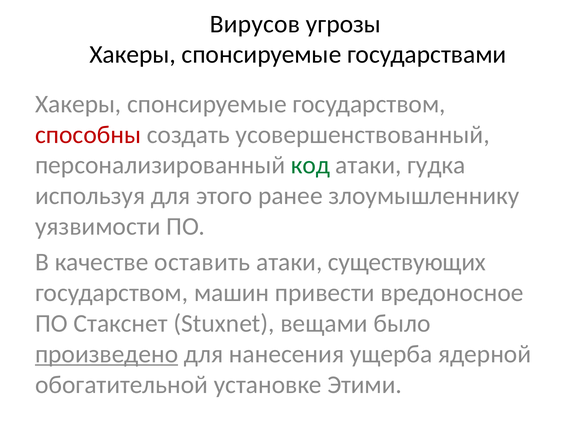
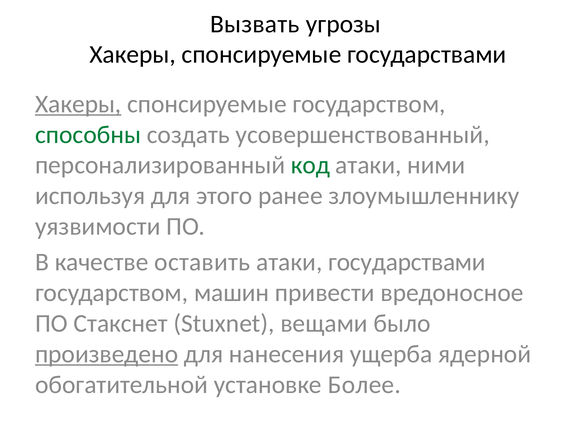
Вирусов: Вирусов -> Вызвать (255, 24)
Хакеры underline: none -> present (78, 104)
способны colour: red -> green (88, 135)
гудка: гудка -> ними (436, 165)
атаки существующих: существующих -> государствами (407, 262)
Этими: Этими -> Более (364, 385)
